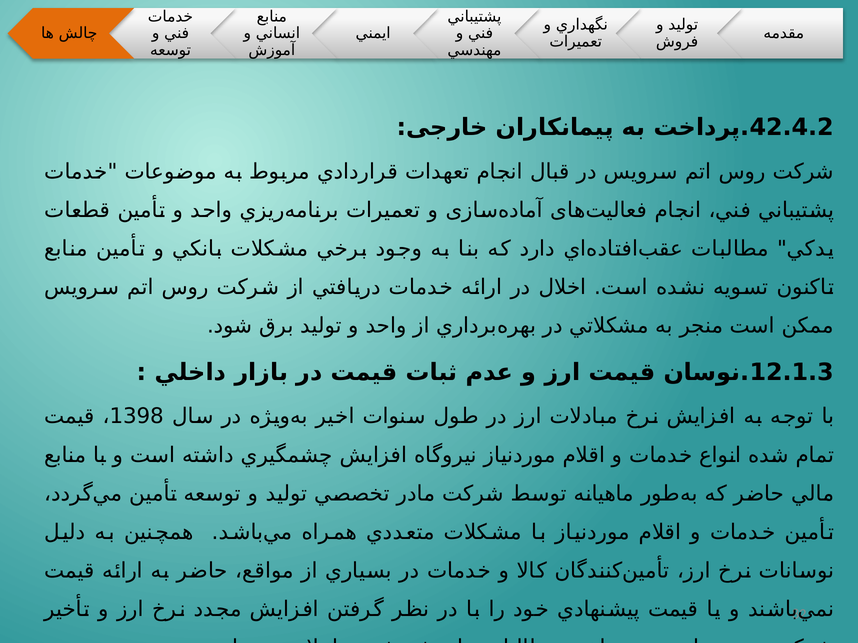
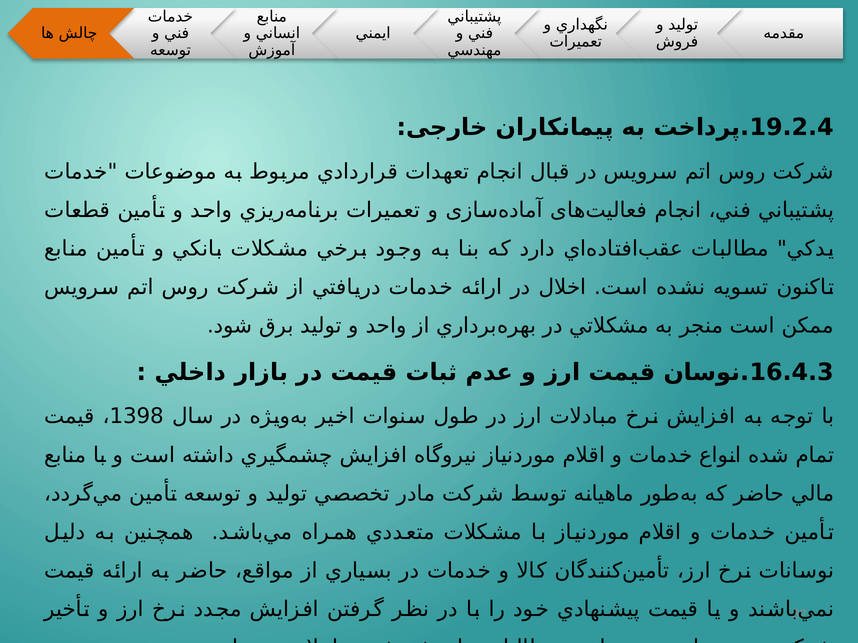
42.4.2: 42.4.2 -> 19.2.4 (792, 128)
12.1.3: 12.1.3 -> 16.4.3 (792, 373)
